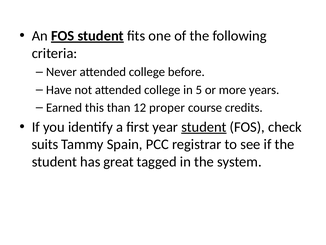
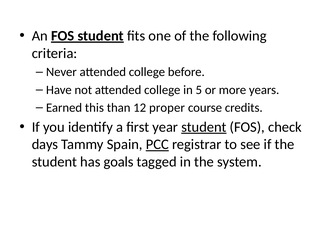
suits: suits -> days (45, 144)
PCC underline: none -> present (157, 144)
great: great -> goals (119, 162)
